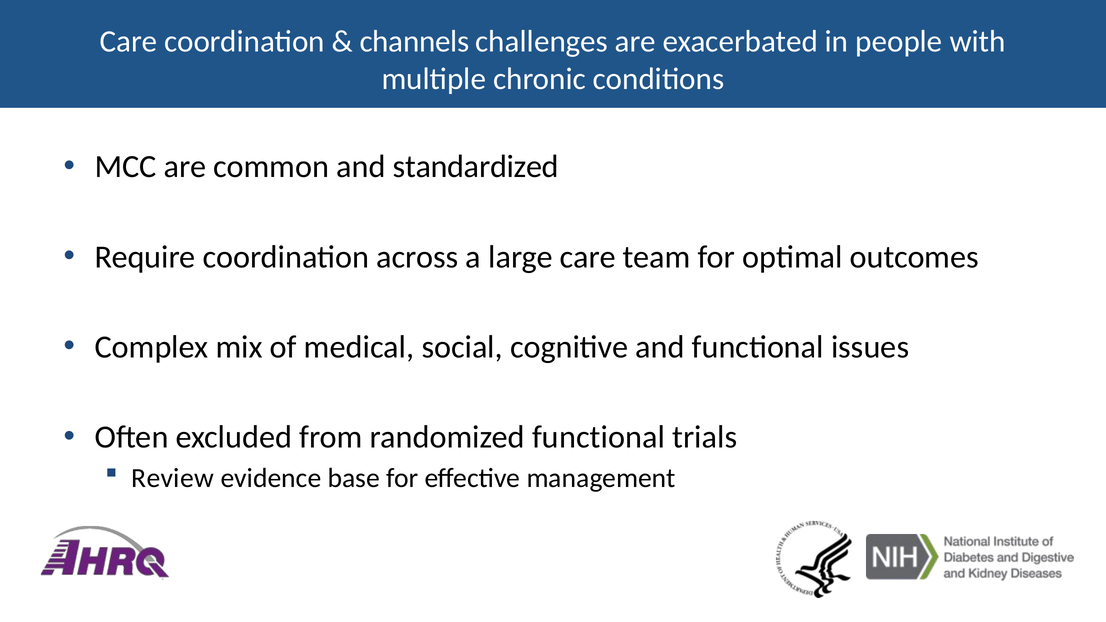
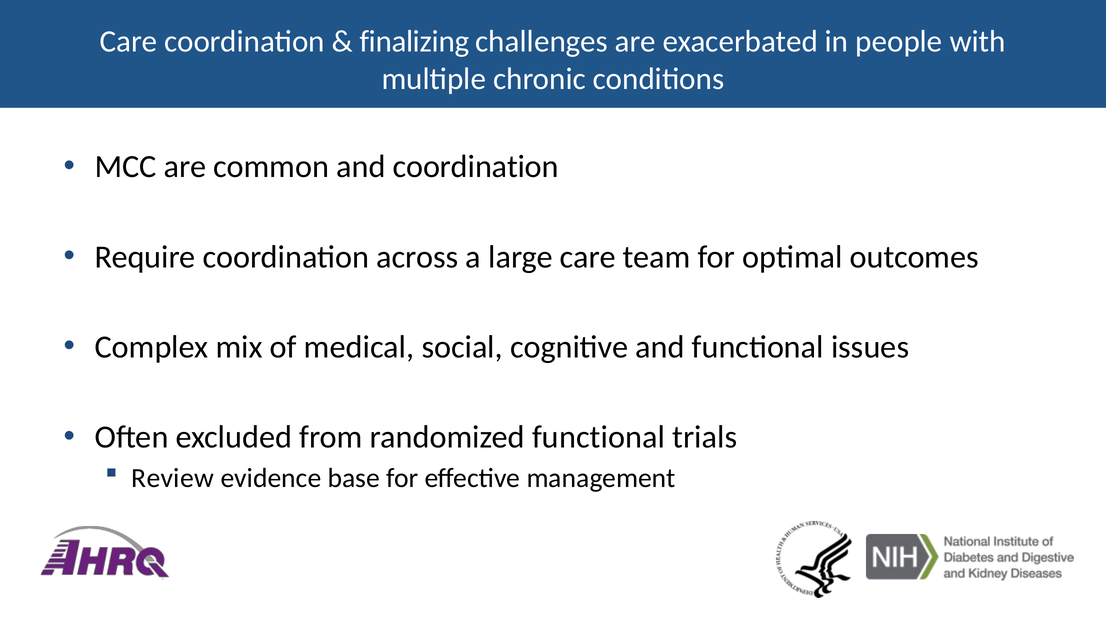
channels: channels -> finalizing (414, 42)
and standardized: standardized -> coordination (476, 167)
